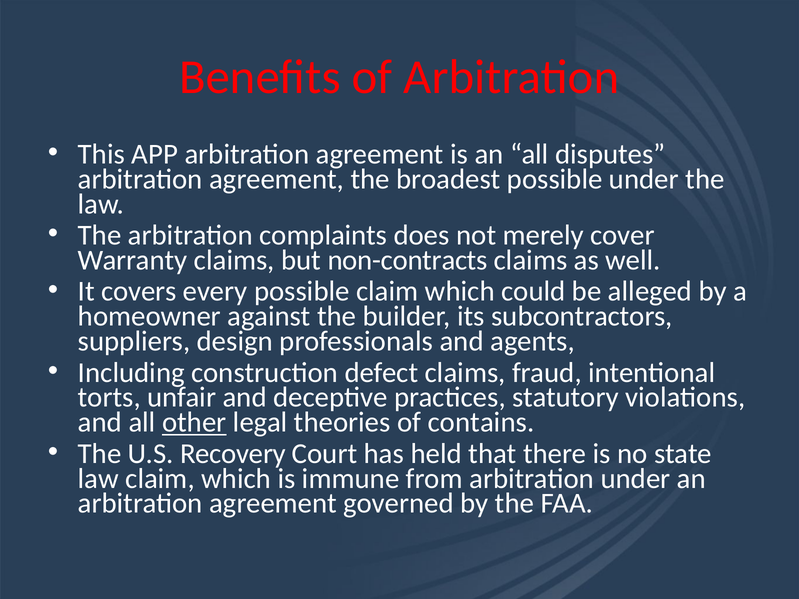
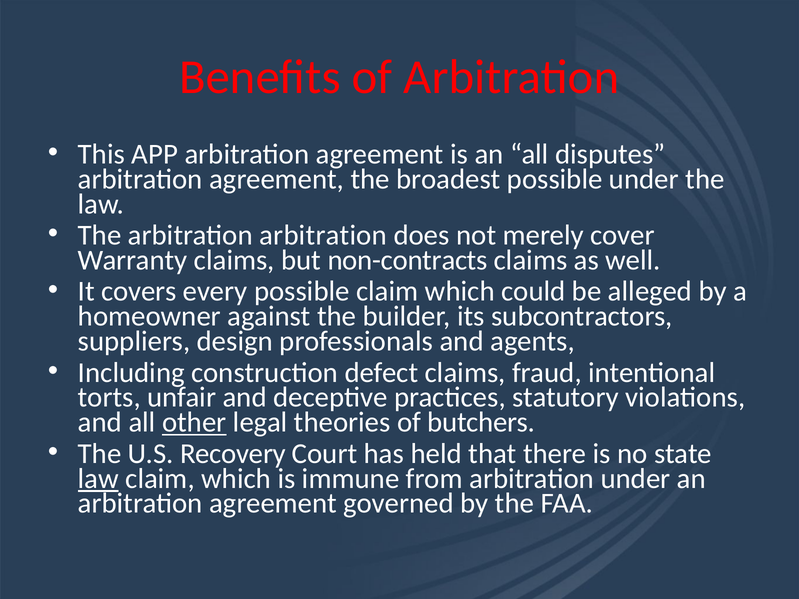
arbitration complaints: complaints -> arbitration (323, 235)
contains: contains -> butchers (481, 423)
law underline: none -> present (98, 479)
